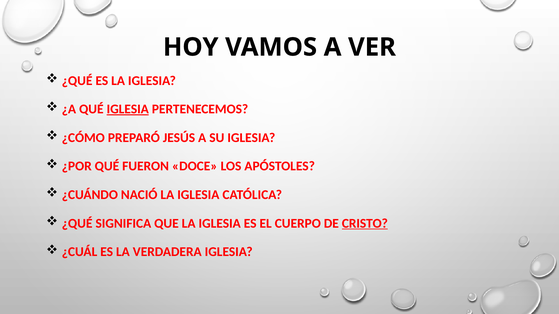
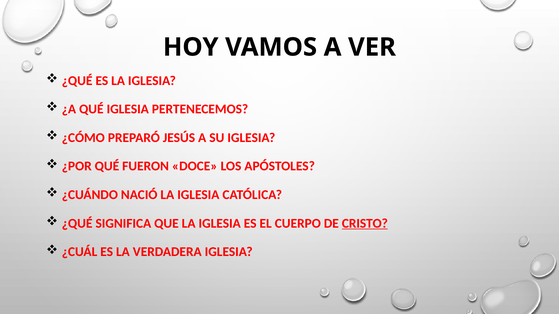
IGLESIA underline: present -> none (128, 109)
